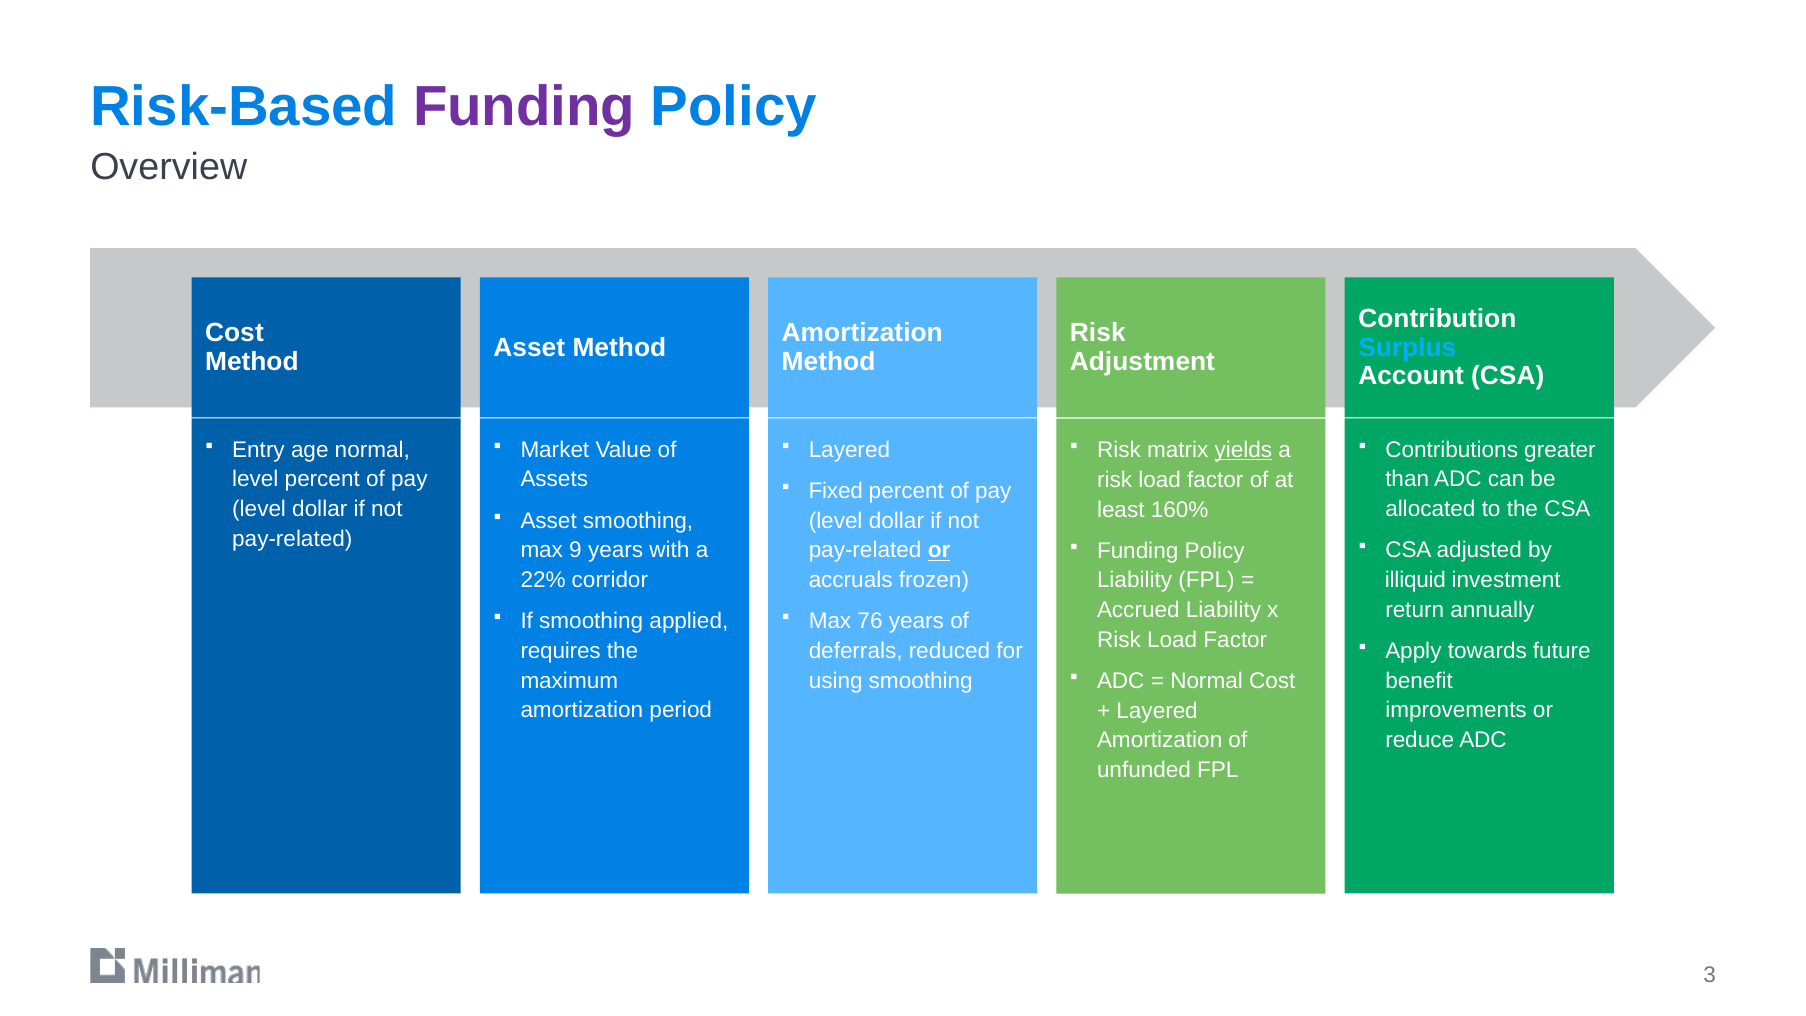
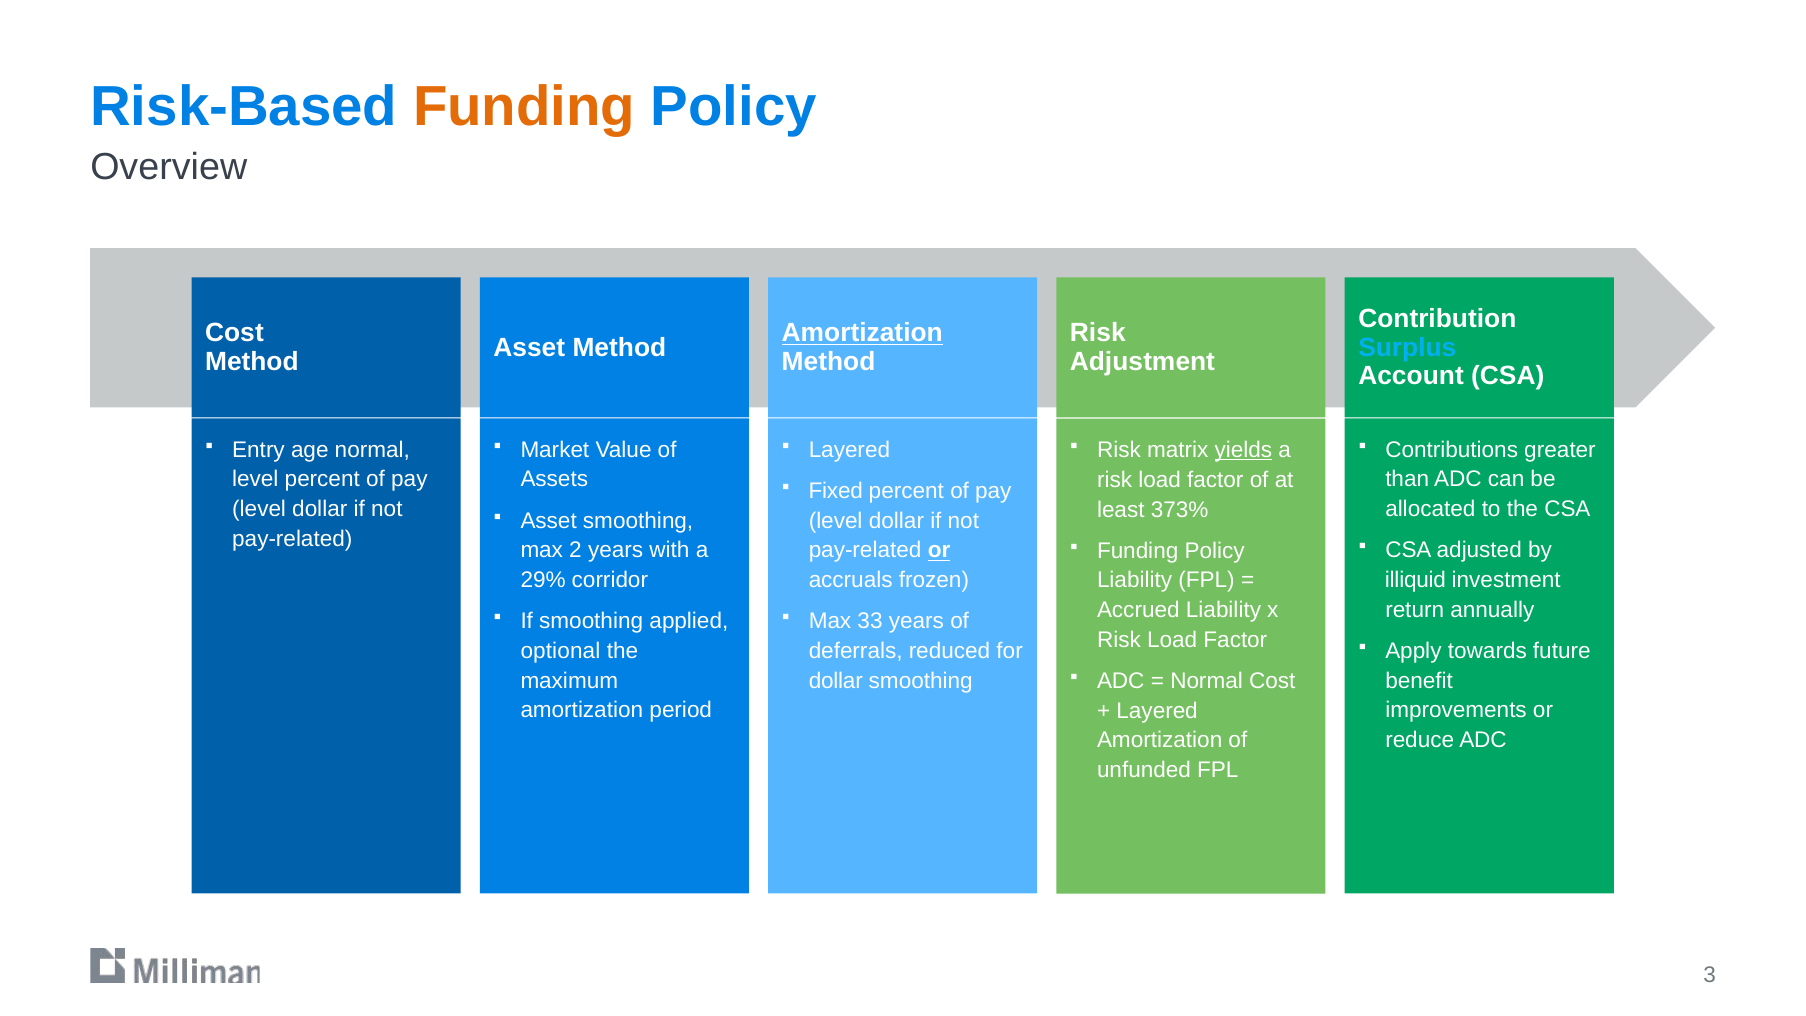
Funding colour: purple -> orange (524, 107)
Amortization underline: none -> present (862, 333)
160%: 160% -> 373% (1180, 510)
9: 9 -> 2 (575, 550)
22%: 22% -> 29% (543, 580)
76: 76 -> 33 (870, 621)
requires: requires -> optional (560, 651)
using: using -> dollar (836, 681)
